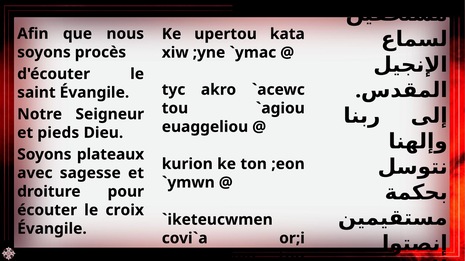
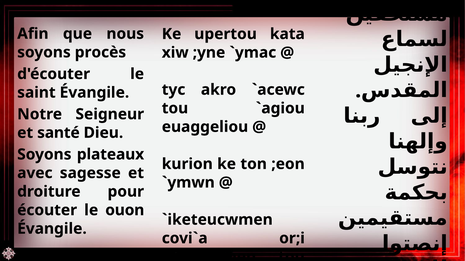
pieds: pieds -> santé (58, 133)
croix: croix -> ouon (125, 211)
